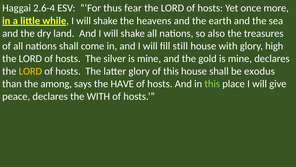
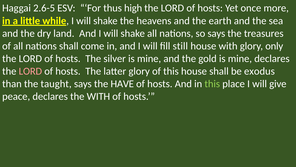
2.6-4: 2.6-4 -> 2.6-5 (44, 8)
fear: fear -> high (133, 8)
so also: also -> says (216, 33)
high: high -> only (274, 46)
LORD colour: yellow -> pink (30, 71)
among: among -> taught (56, 84)
